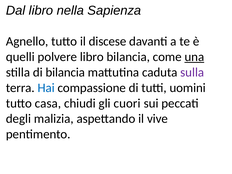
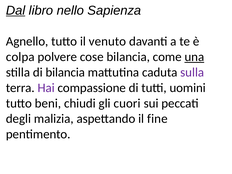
Dal underline: none -> present (16, 10)
nella: nella -> nello (70, 10)
discese: discese -> venuto (107, 41)
quelli: quelli -> colpa (20, 57)
polvere libro: libro -> cose (92, 57)
Hai colour: blue -> purple (46, 88)
casa: casa -> beni (48, 103)
vive: vive -> fine (157, 119)
